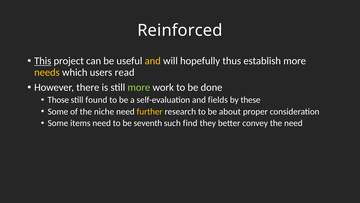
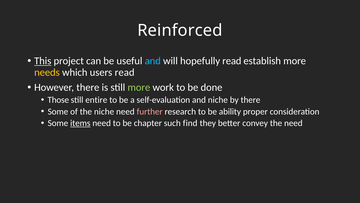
and colour: yellow -> light blue (153, 61)
hopefully thus: thus -> read (232, 61)
found: found -> entire (96, 100)
and fields: fields -> niche (218, 100)
by these: these -> there (250, 100)
further colour: yellow -> pink (150, 111)
about: about -> ability (230, 111)
items underline: none -> present (80, 123)
seventh: seventh -> chapter (148, 123)
